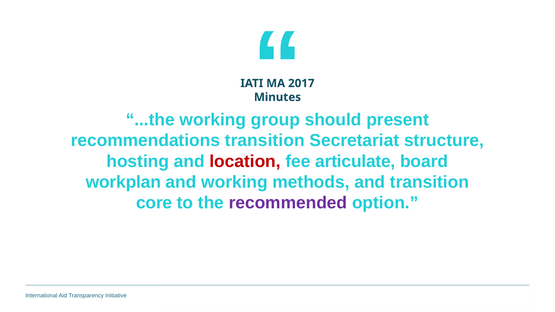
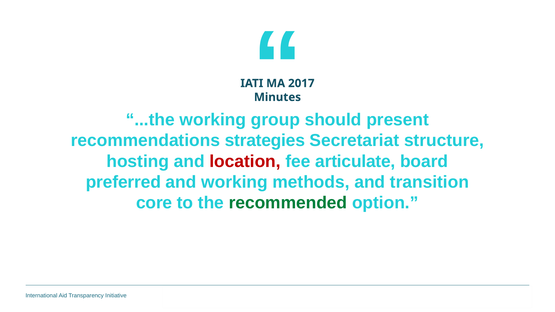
recommendations transition: transition -> strategies (265, 141)
workplan: workplan -> preferred (123, 182)
recommended colour: purple -> green (288, 203)
